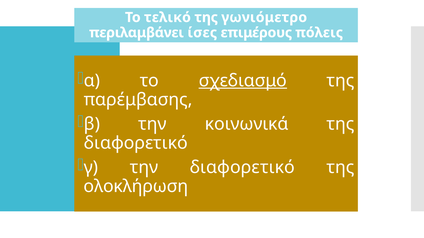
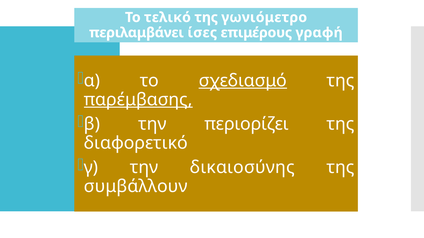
πόλεις: πόλεις -> γραφή (319, 33)
παρέμβασης underline: none -> present (138, 100)
κοινωνικά: κοινωνικά -> περιορίζει (247, 124)
την διαφορετικό: διαφορετικό -> δικαιοσύνης (242, 168)
ολοκλήρωση: ολοκλήρωση -> συμβάλλουν (136, 187)
